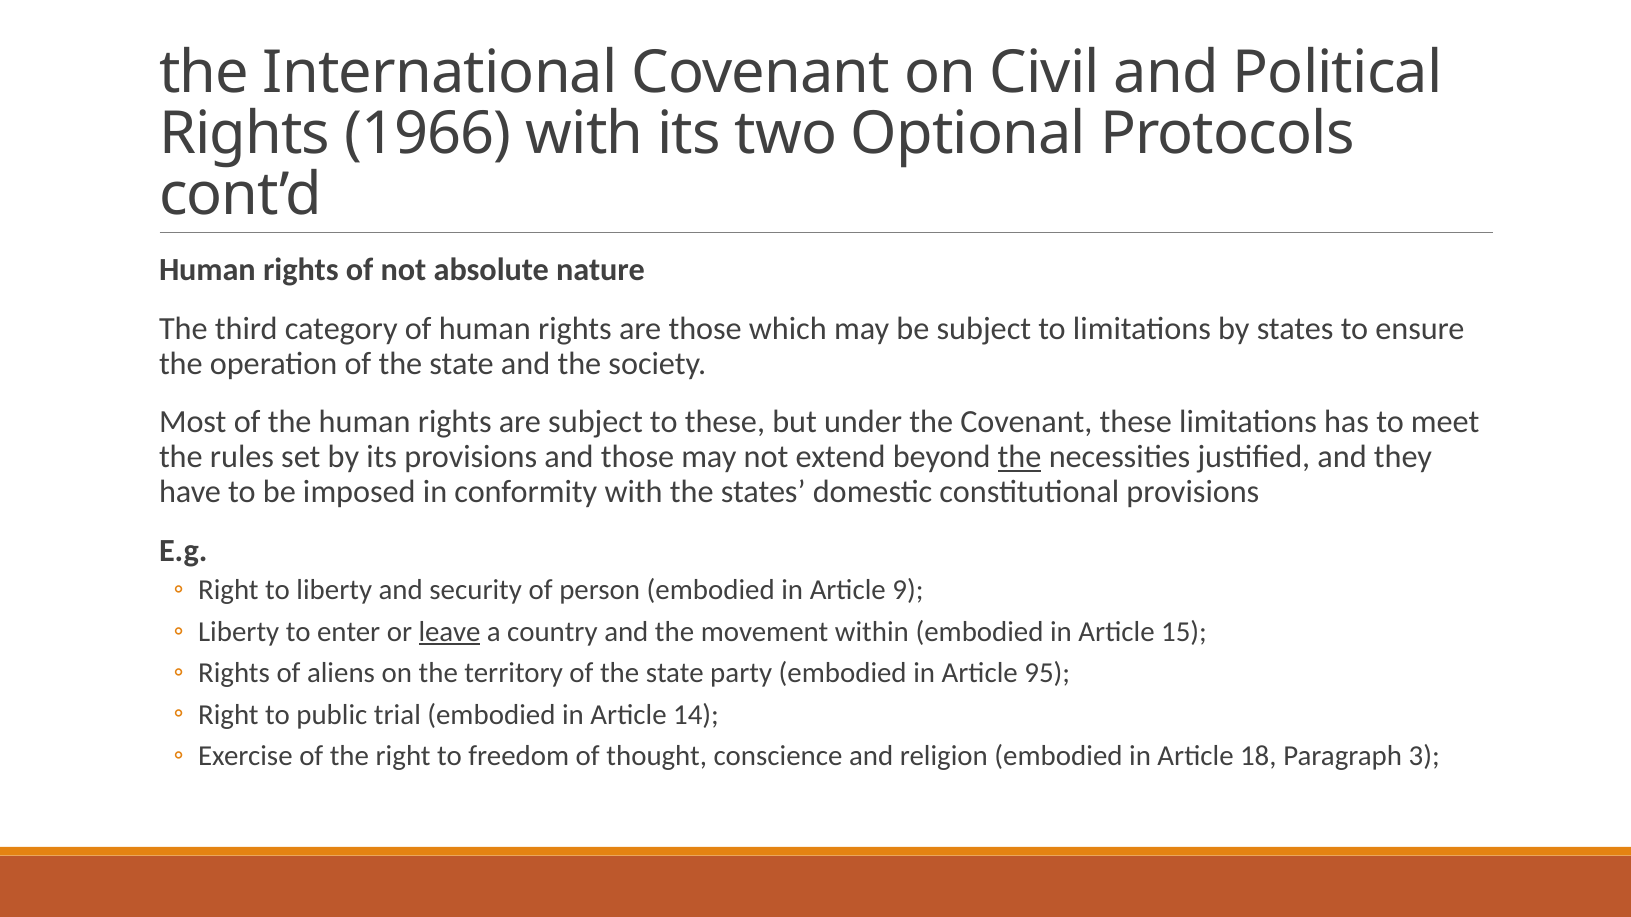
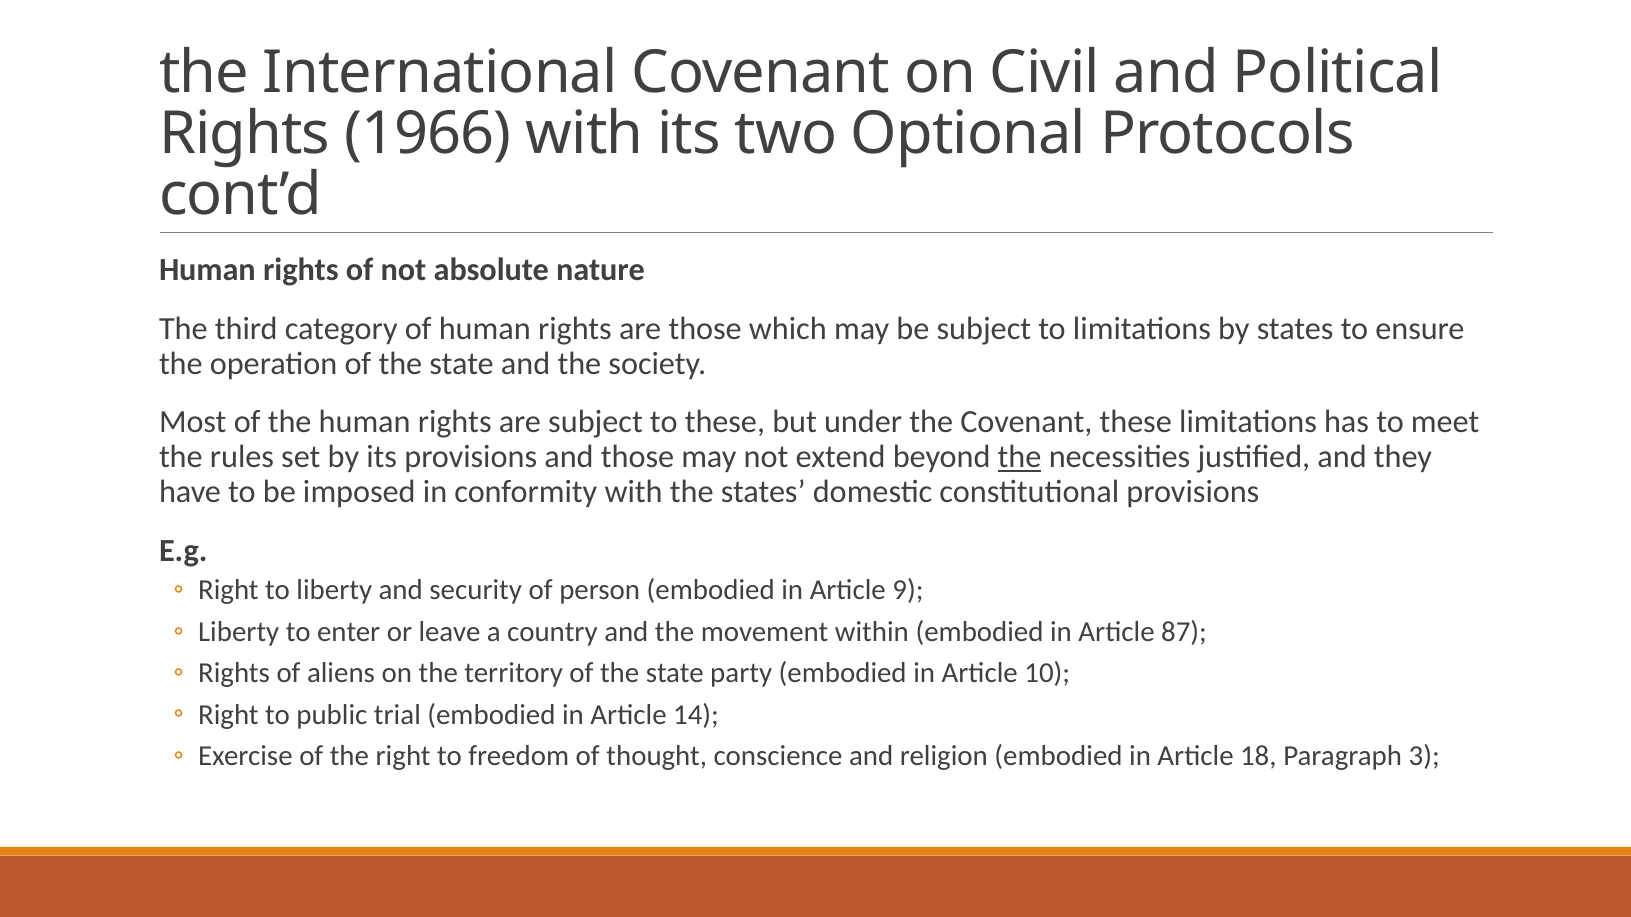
leave underline: present -> none (450, 632)
15: 15 -> 87 (1184, 632)
95: 95 -> 10 (1047, 674)
